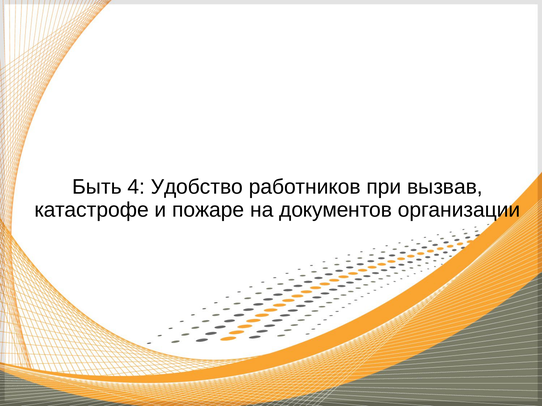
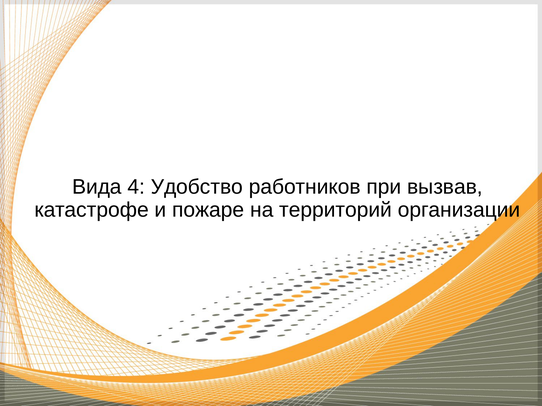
Быть: Быть -> Вида (97, 187)
документов: документов -> территорий (336, 210)
